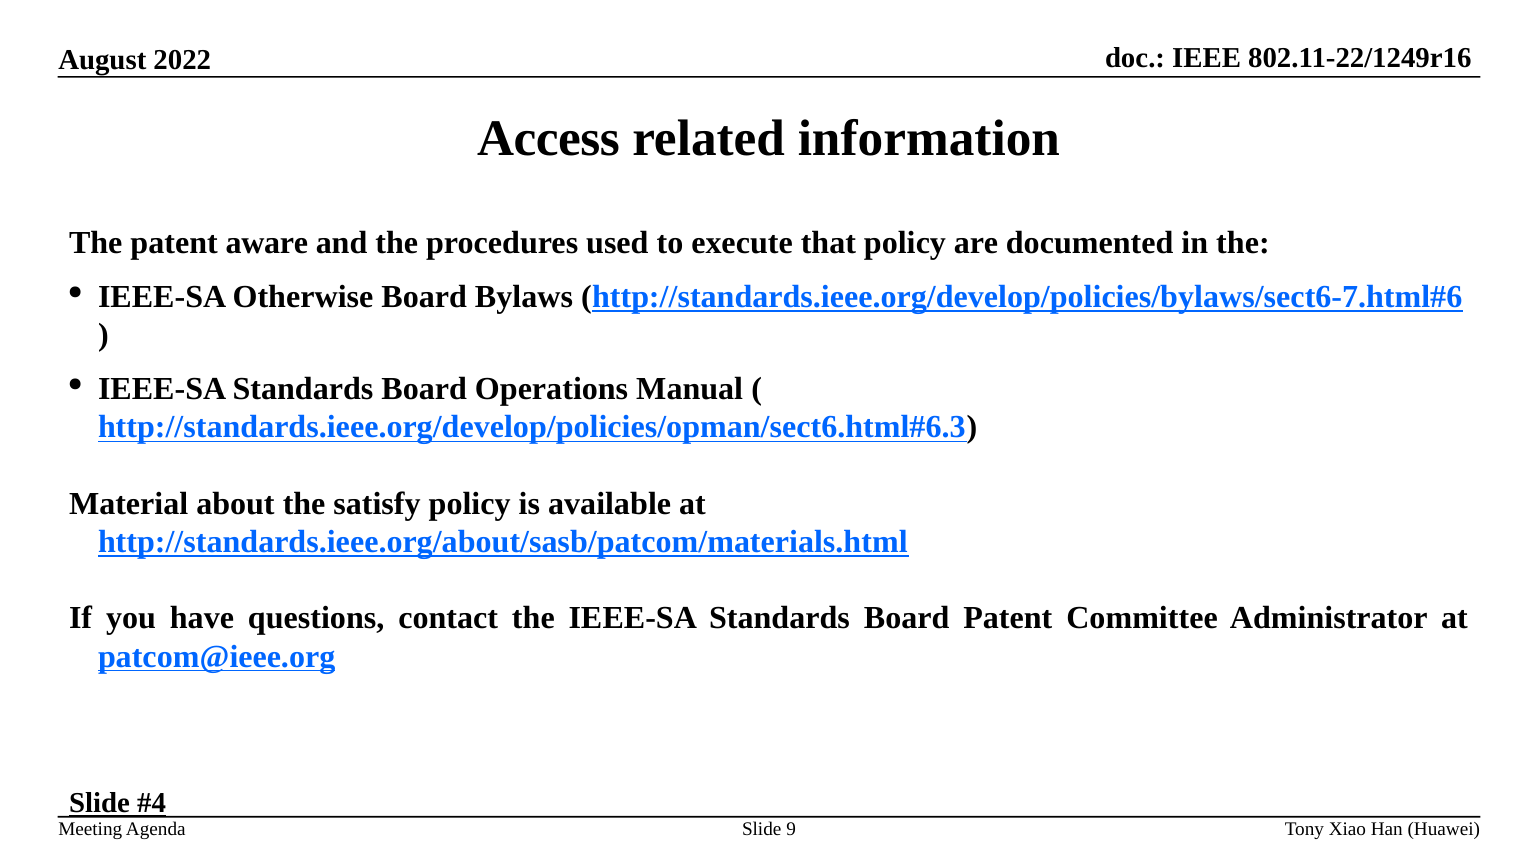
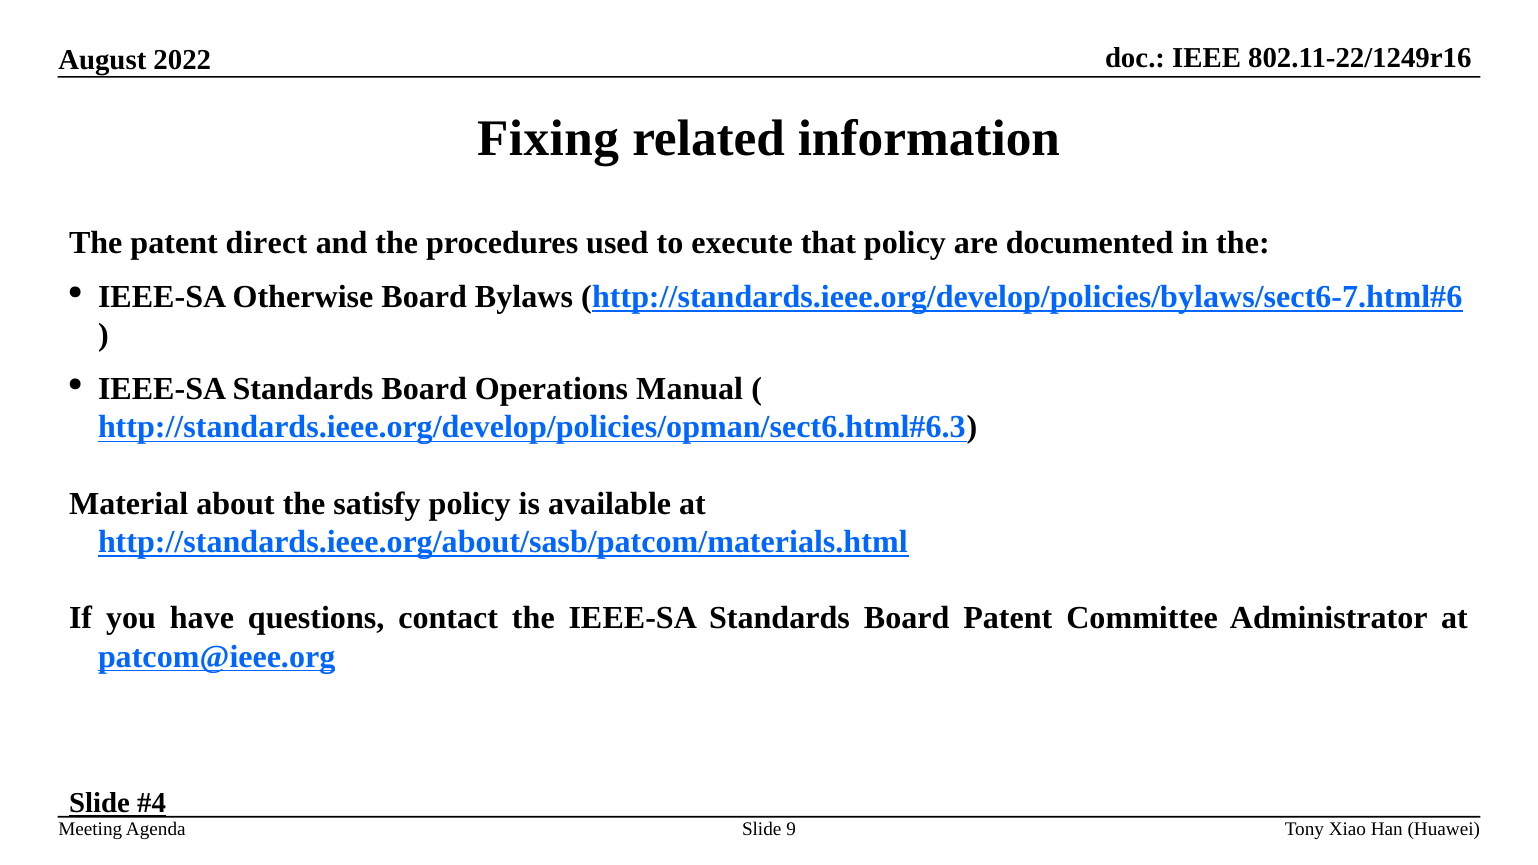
Access: Access -> Fixing (548, 138)
aware: aware -> direct (267, 243)
